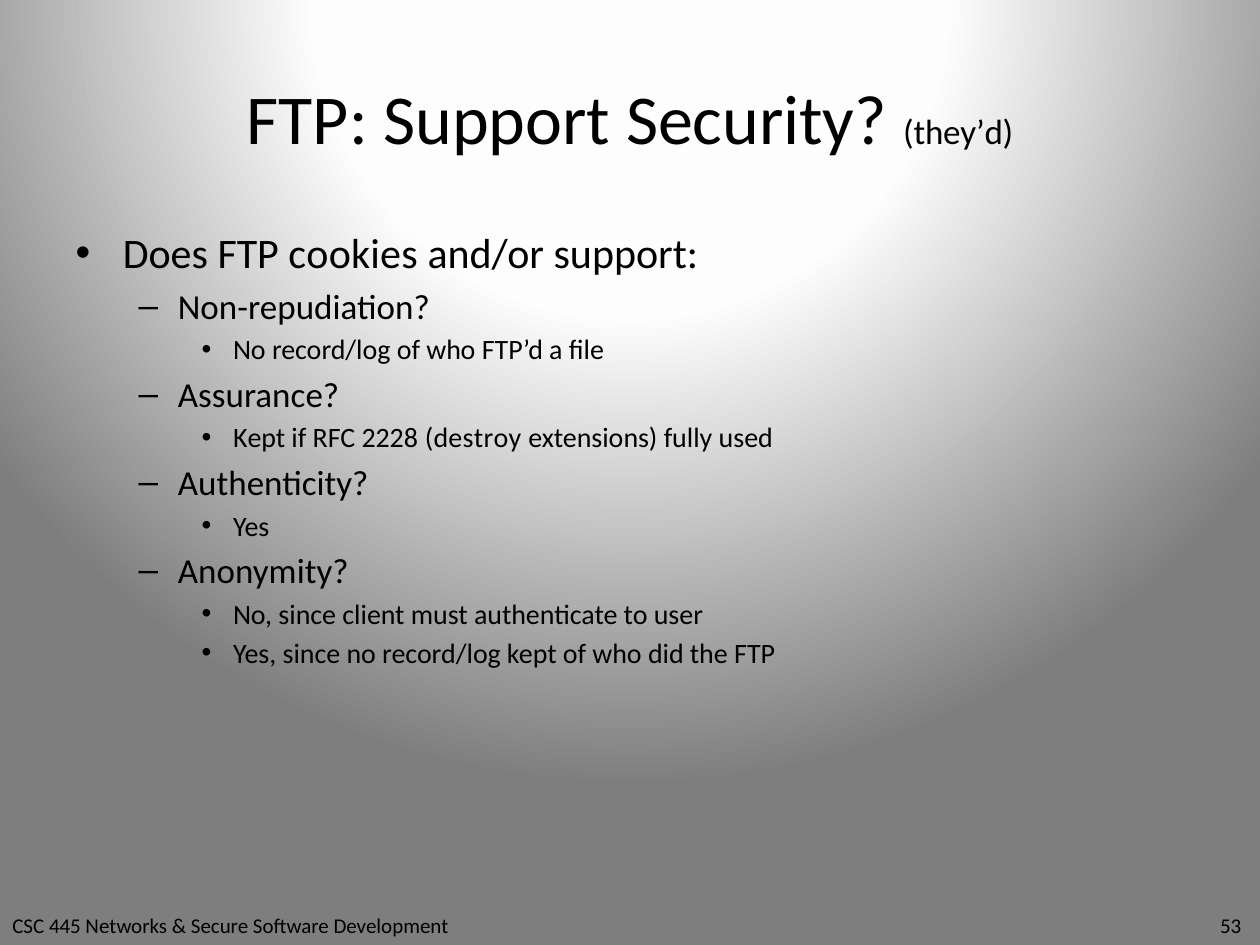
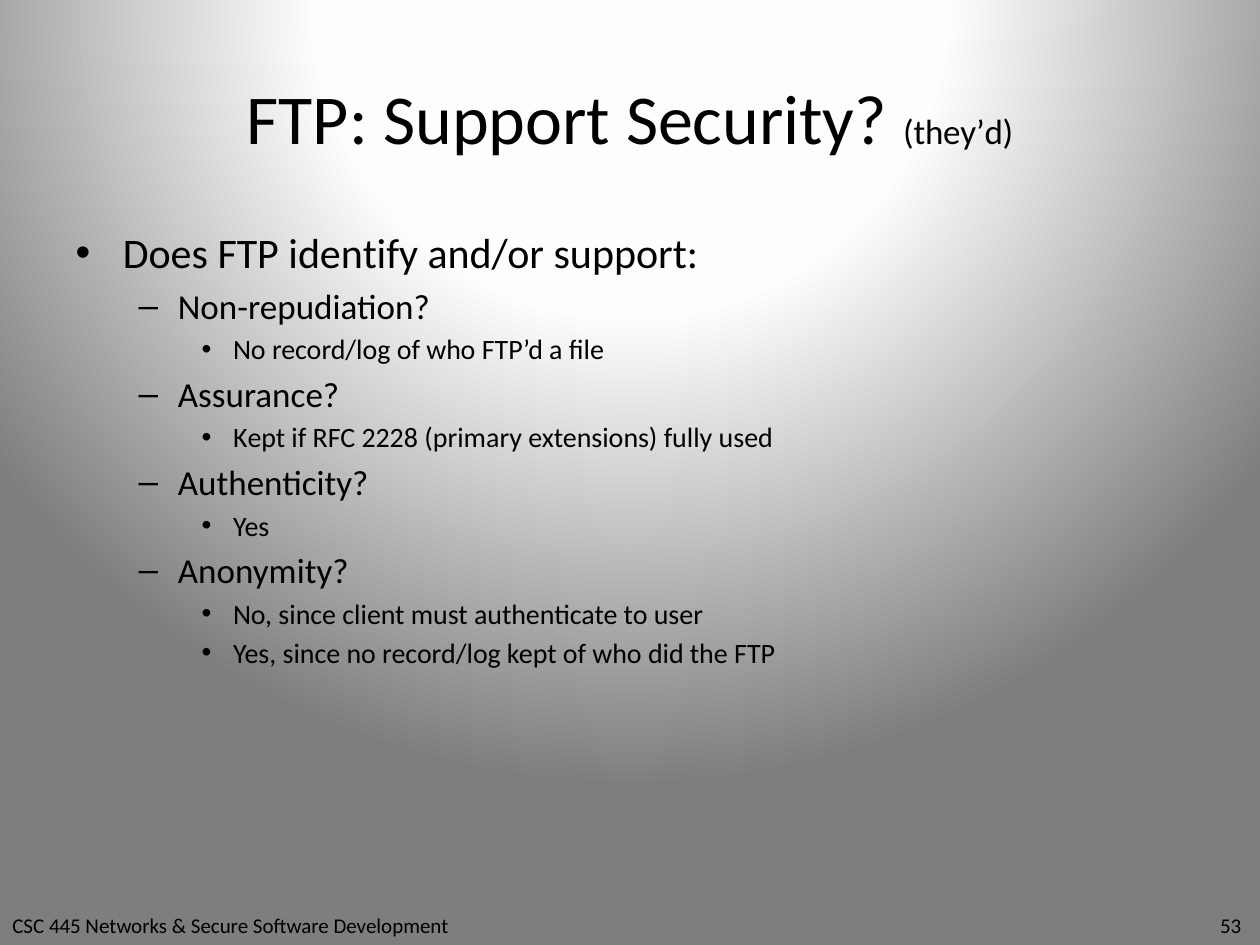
cookies: cookies -> identify (353, 255)
destroy: destroy -> primary (473, 439)
